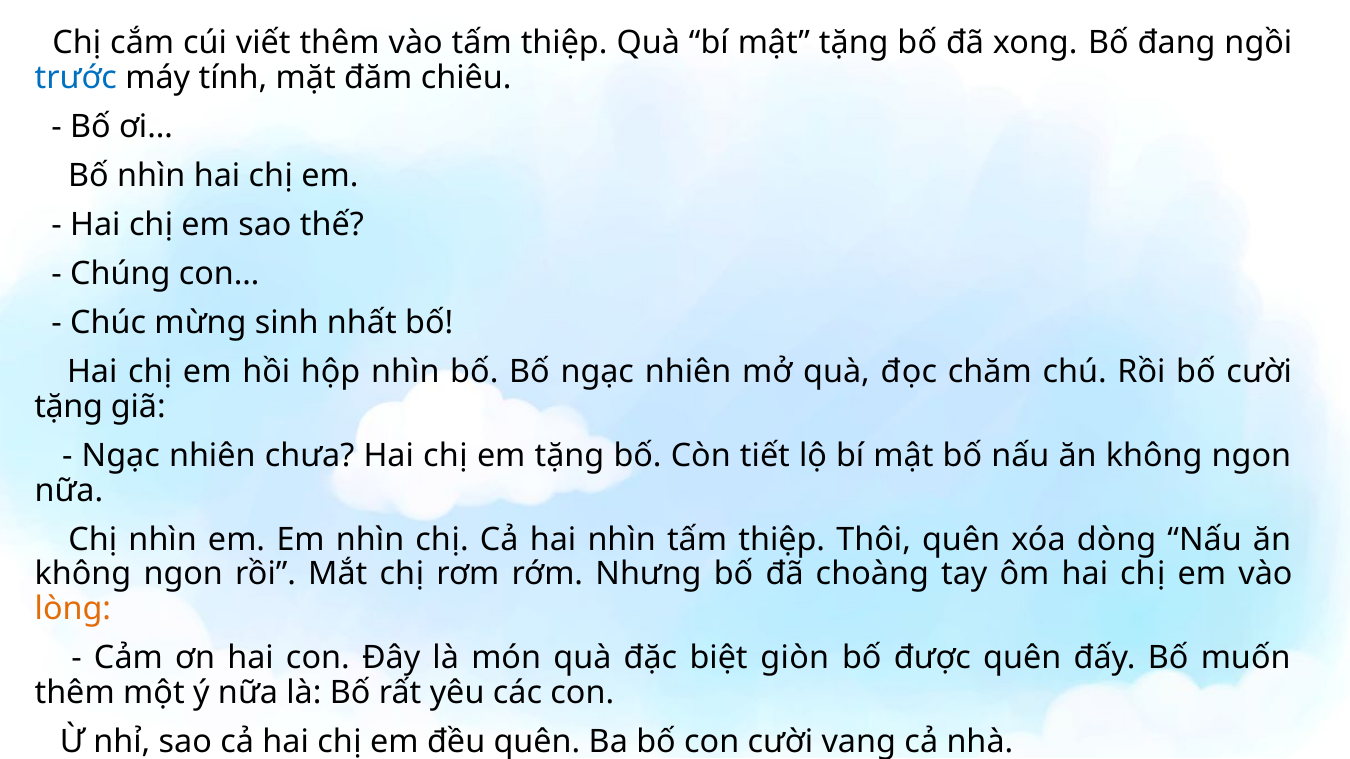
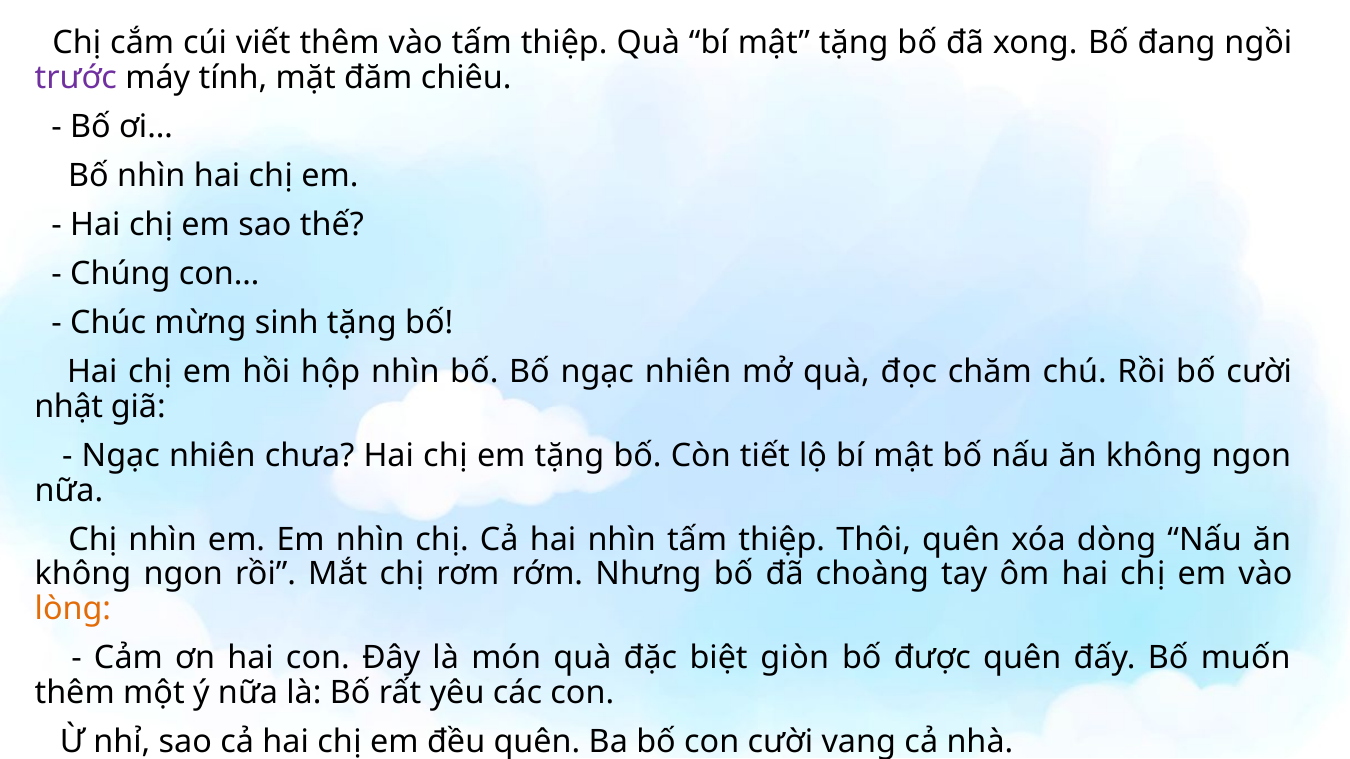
trước colour: blue -> purple (76, 78)
sinh nhất: nhất -> tặng (362, 323)
tặng: tặng -> nhật (69, 407)
